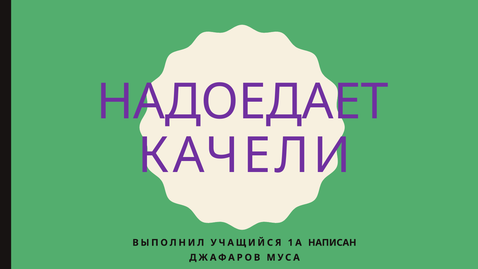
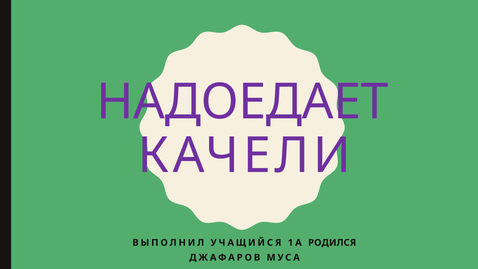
НАПИСАН: НАПИСАН -> РОДИЛСЯ (332, 243)
